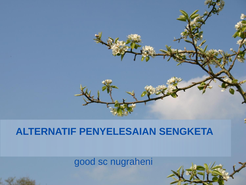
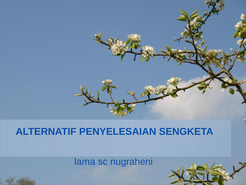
good: good -> lama (85, 161)
